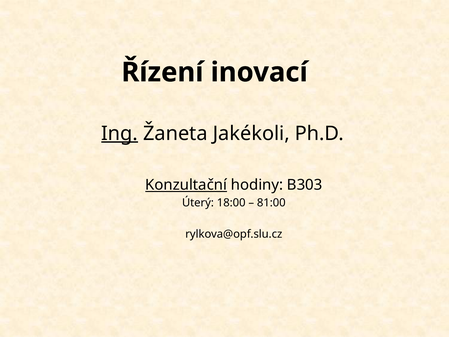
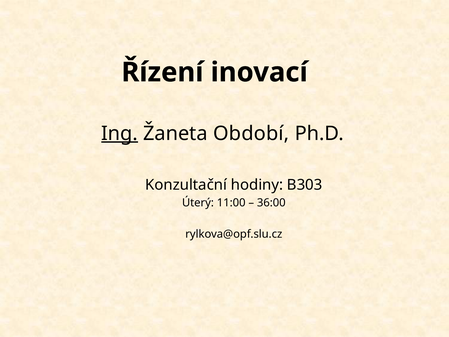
Jakékoli: Jakékoli -> Období (251, 133)
Konzultační underline: present -> none (186, 185)
18:00: 18:00 -> 11:00 (231, 203)
81:00: 81:00 -> 36:00 (271, 203)
